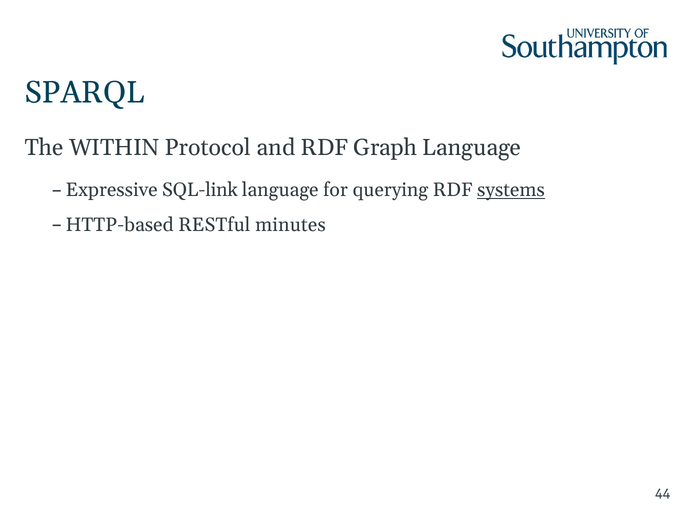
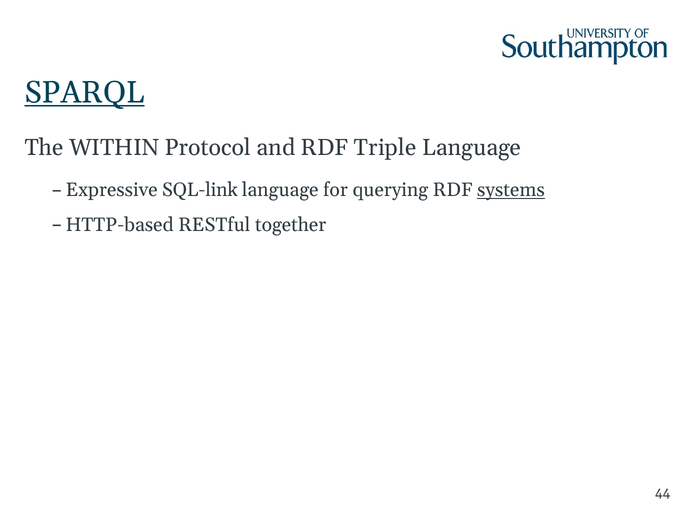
SPARQL underline: none -> present (85, 93)
Graph: Graph -> Triple (385, 148)
minutes: minutes -> together (291, 225)
